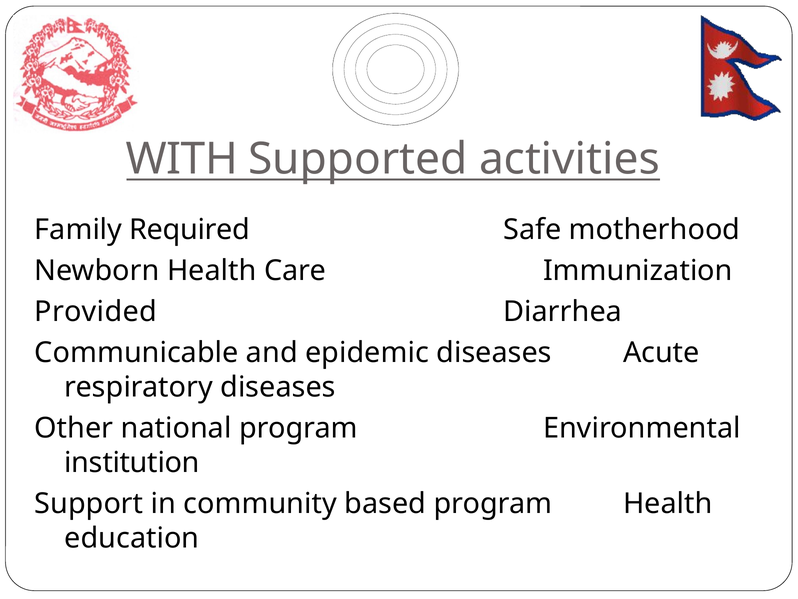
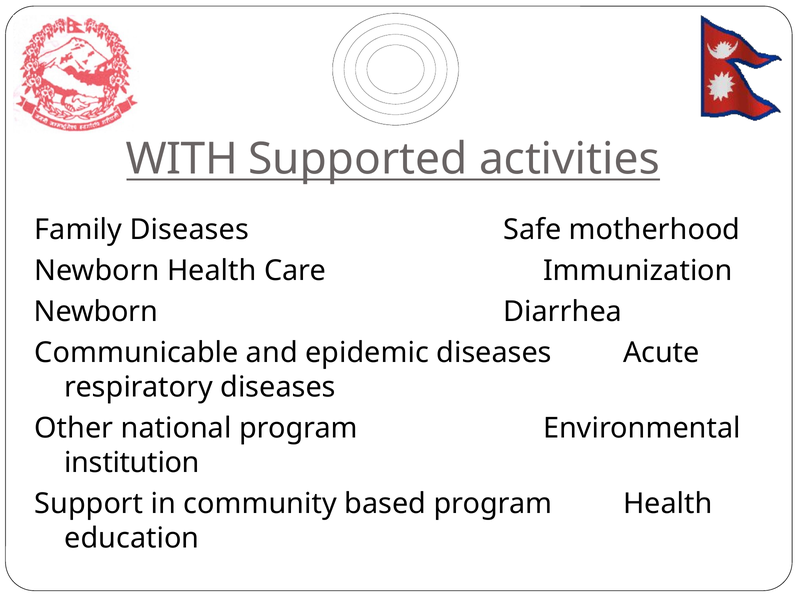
Family Required: Required -> Diseases (189, 230)
Provided: Provided -> Newborn (96, 311)
